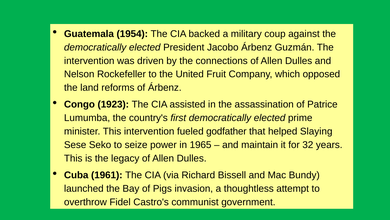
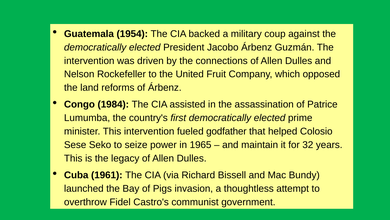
1923: 1923 -> 1984 (113, 104)
Slaying: Slaying -> Colosio (316, 131)
